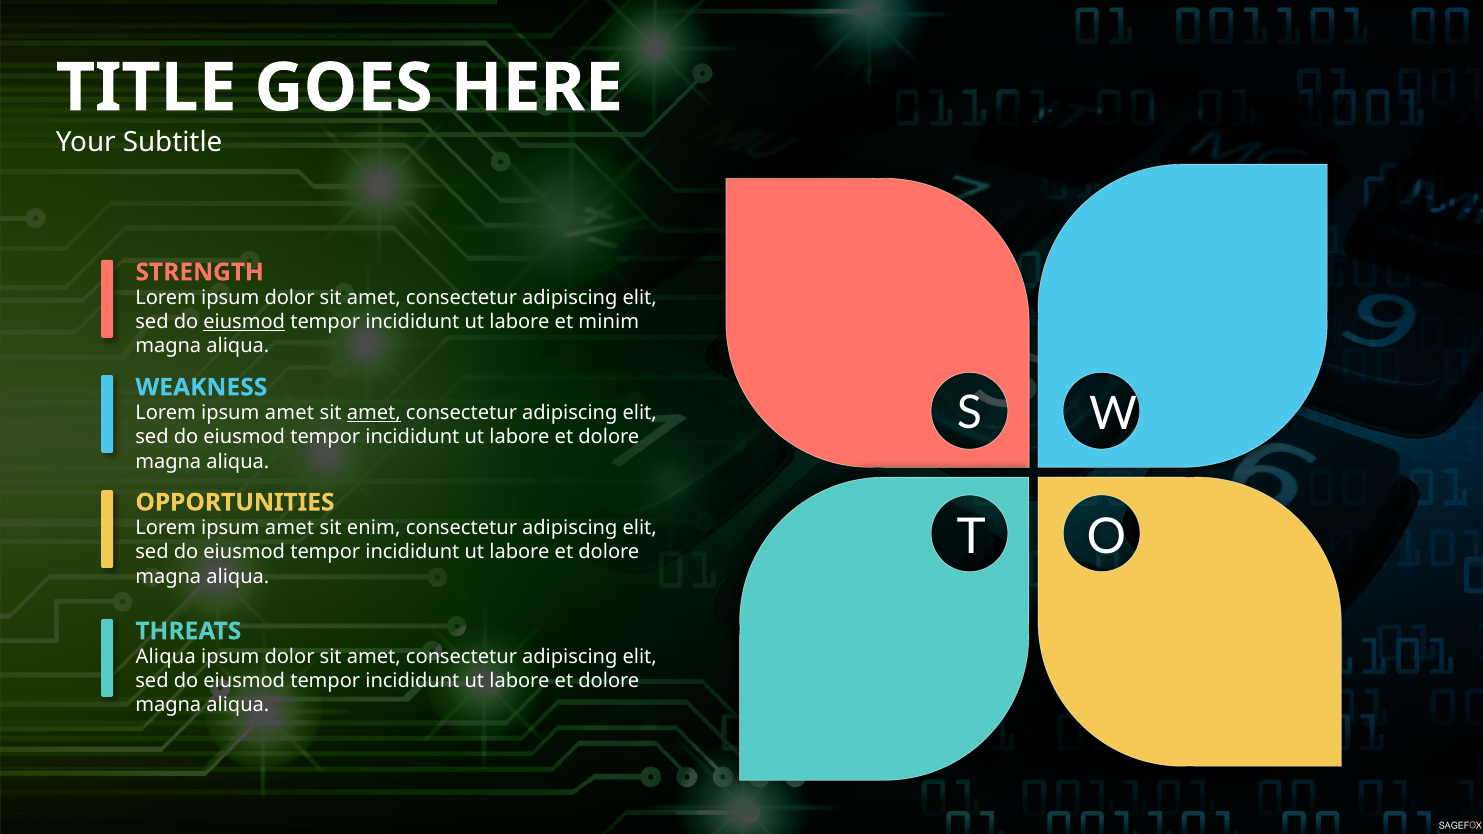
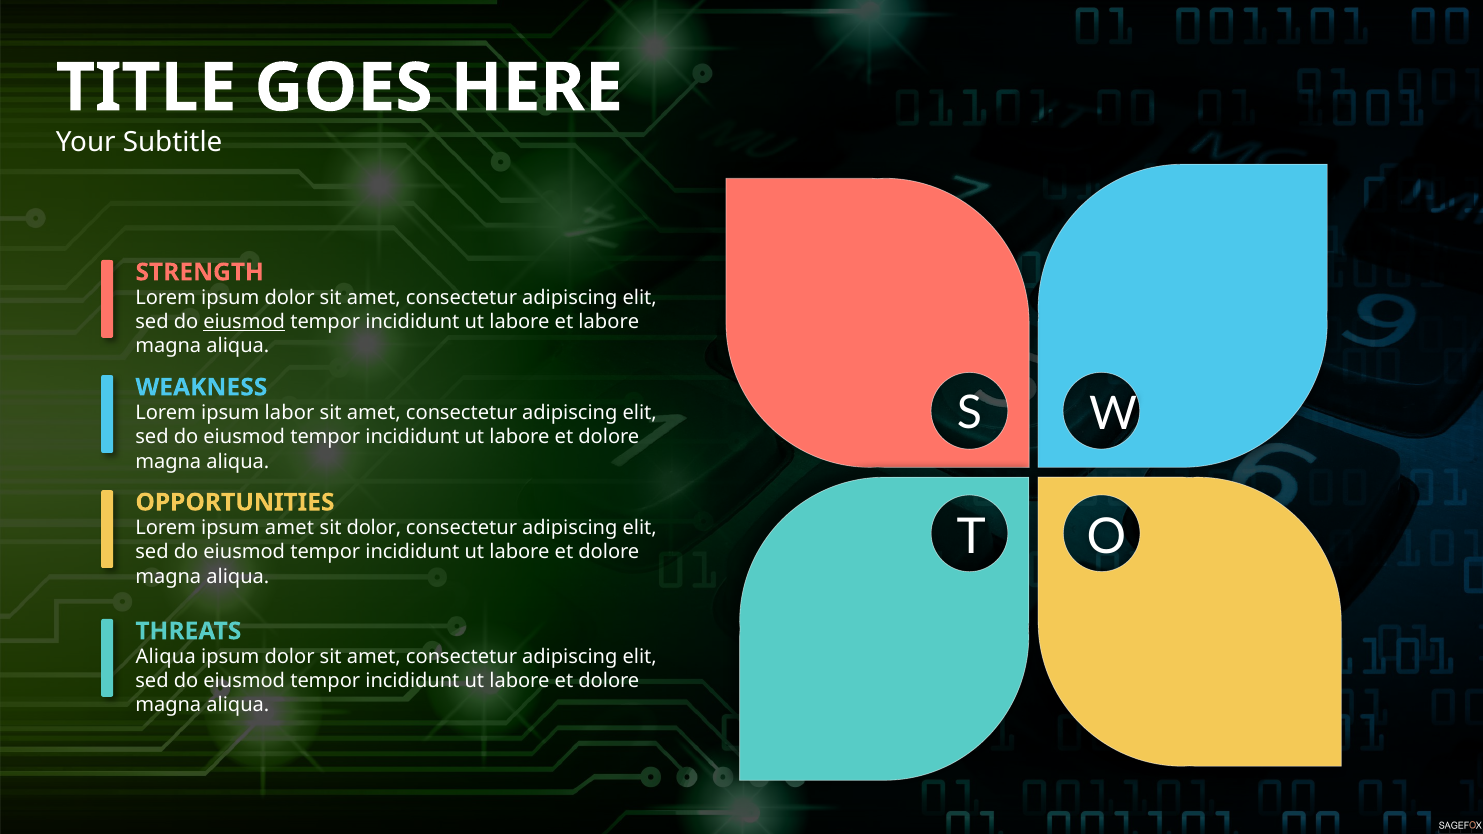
et minim: minim -> labore (609, 322)
amet: amet -> labor (289, 413)
amet underline: present -> none (374, 413)
sit enim: enim -> dolor (374, 528)
